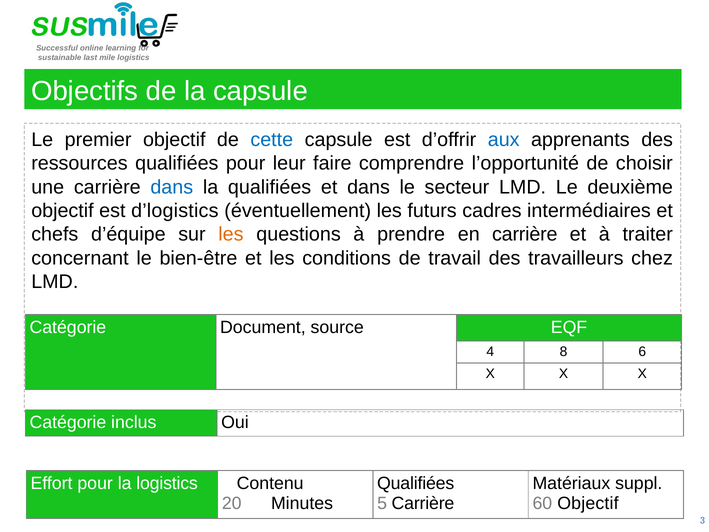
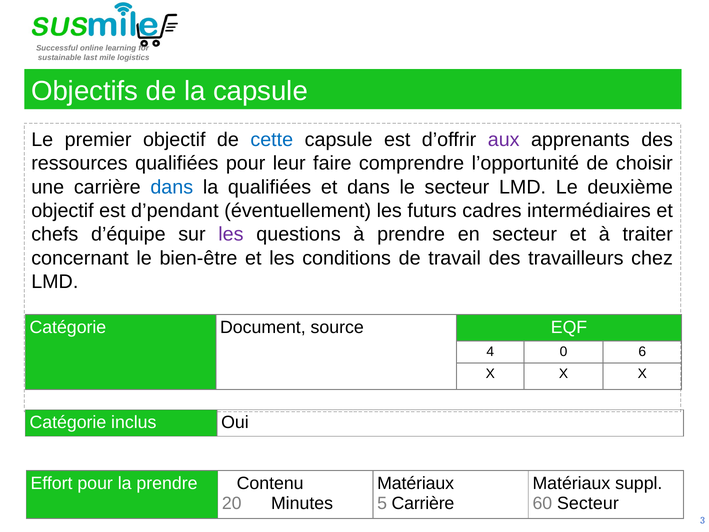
aux colour: blue -> purple (504, 140)
d’logistics: d’logistics -> d’pendant (175, 211)
les colour: orange -> purple (231, 234)
en carrière: carrière -> secteur (525, 234)
8: 8 -> 0 (564, 351)
la logistics: logistics -> prendre (167, 483)
Qualifiées: Qualifiées -> Matériaux (416, 483)
60 Objectif: Objectif -> Secteur (588, 503)
